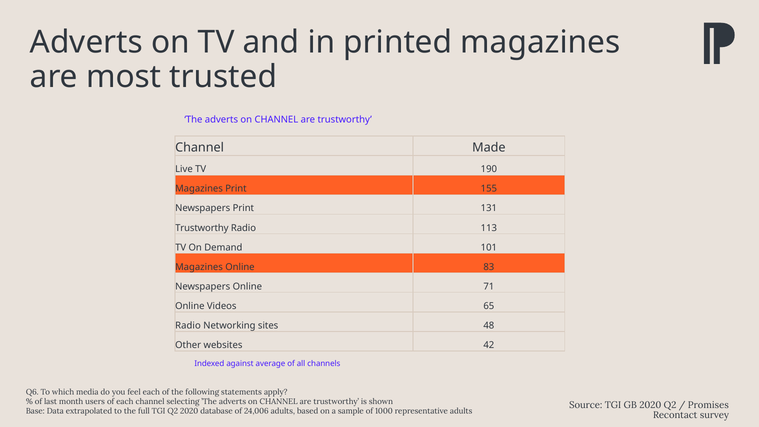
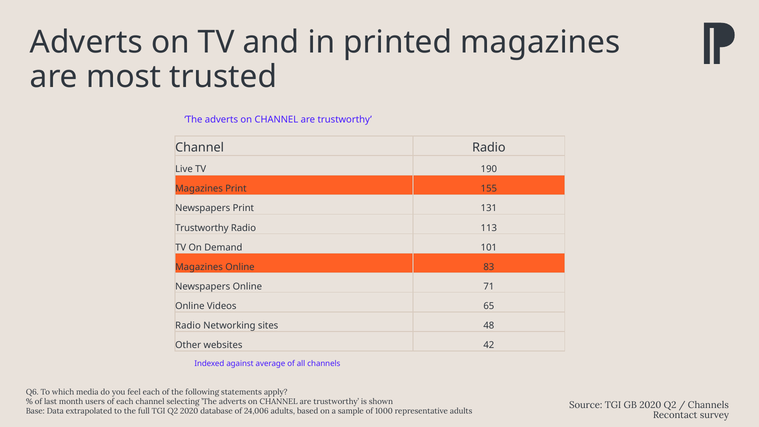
Channel Made: Made -> Radio (489, 148)
Promises: Promises -> Channels (708, 405)
